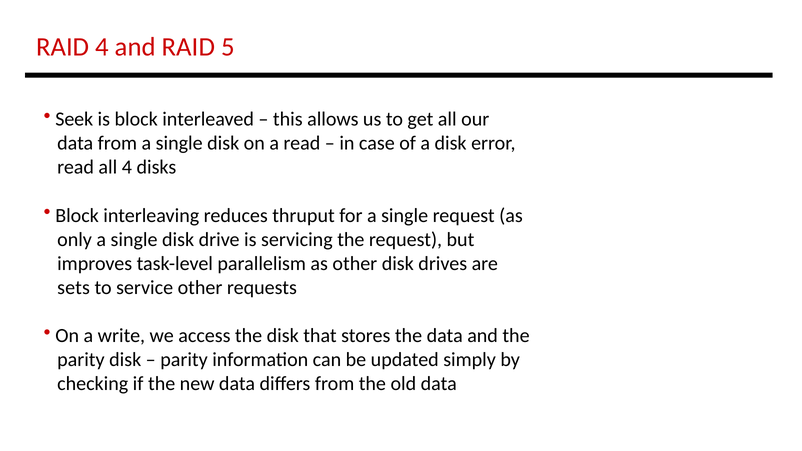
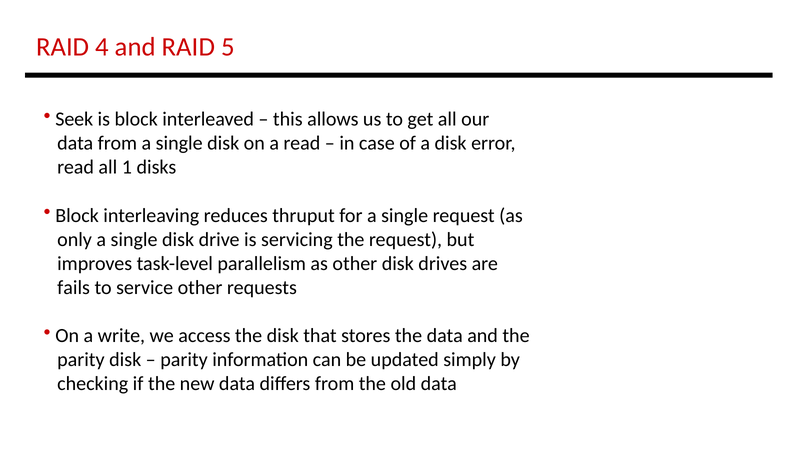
all 4: 4 -> 1 (127, 167)
sets: sets -> fails (74, 288)
